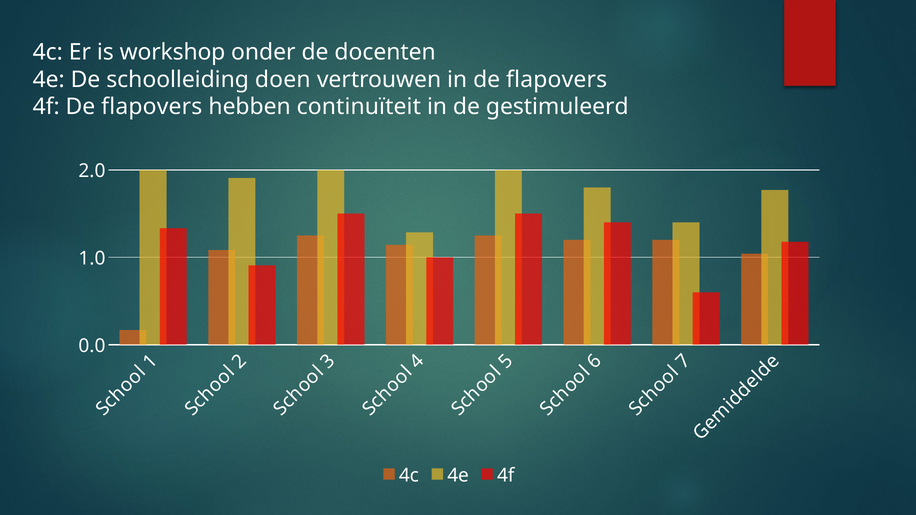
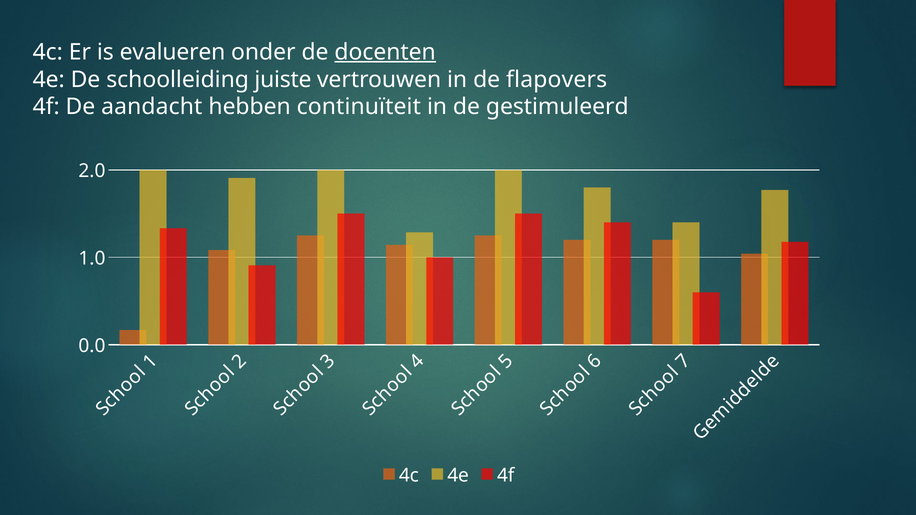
workshop: workshop -> evalueren (173, 52)
docenten underline: none -> present (385, 52)
doen: doen -> juiste (283, 80)
4f De flapovers: flapovers -> aandacht (152, 107)
